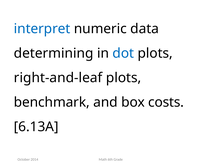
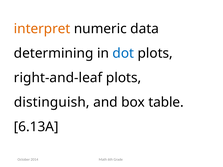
interpret colour: blue -> orange (42, 29)
benchmark: benchmark -> distinguish (52, 102)
costs: costs -> table (166, 102)
